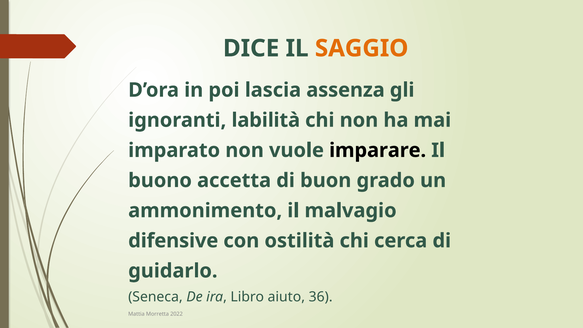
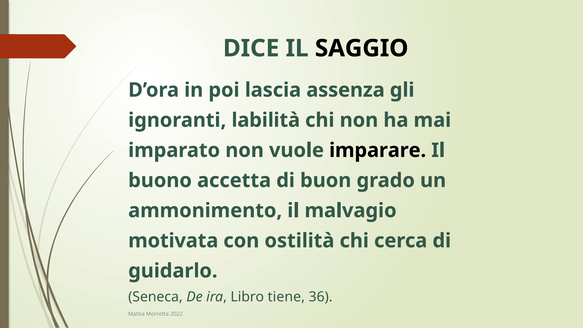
SAGGIO colour: orange -> black (362, 48)
difensive: difensive -> motivata (173, 241)
aiuto: aiuto -> tiene (286, 297)
